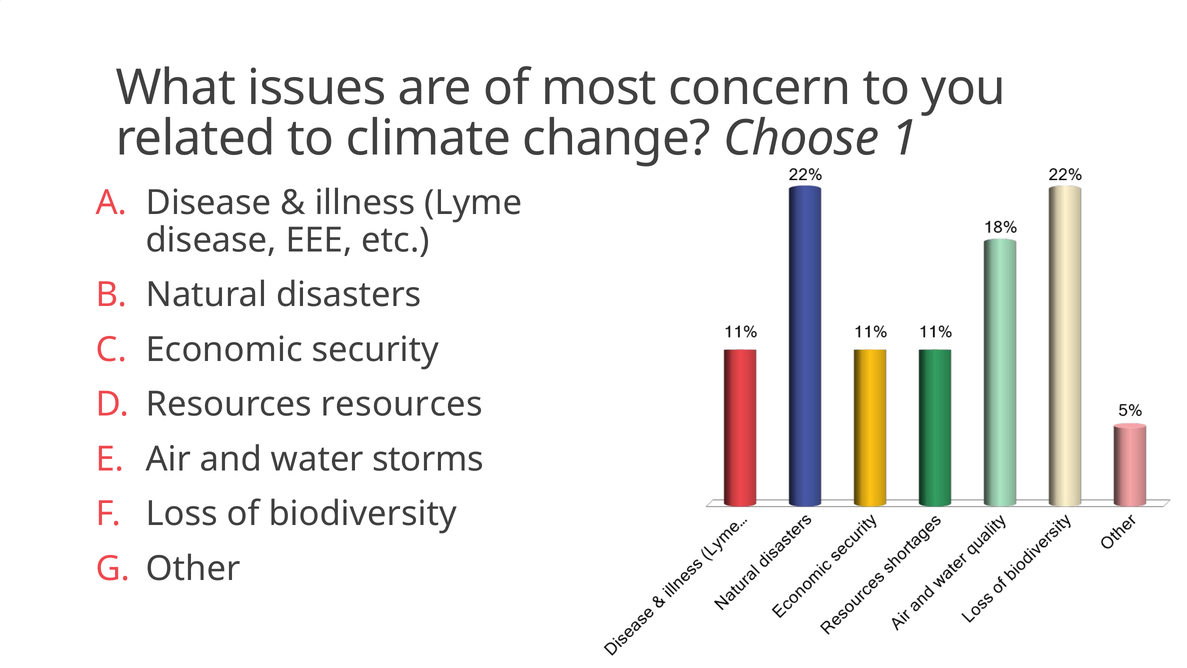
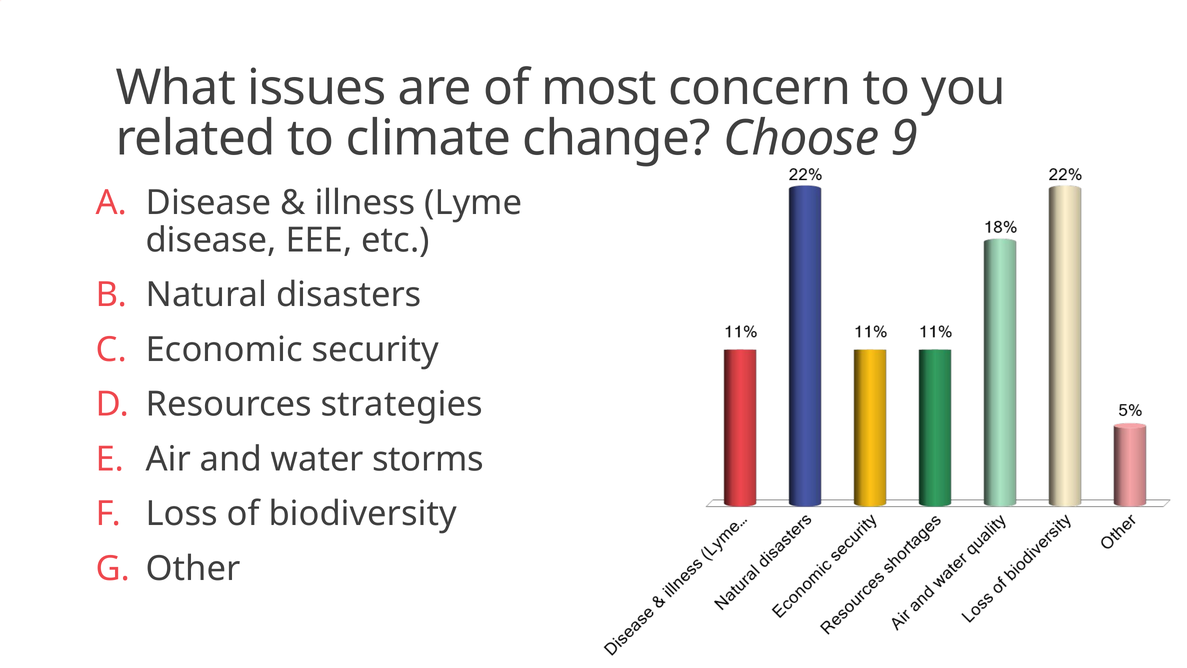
1: 1 -> 9 (904, 138)
Resources resources: resources -> strategies (402, 404)
